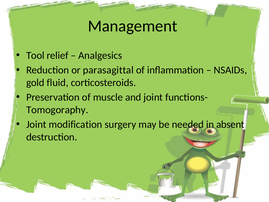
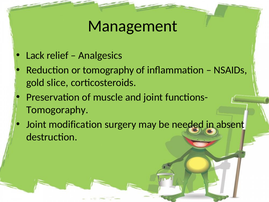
Tool: Tool -> Lack (35, 55)
parasagittal: parasagittal -> tomography (108, 70)
fluid: fluid -> slice (58, 83)
